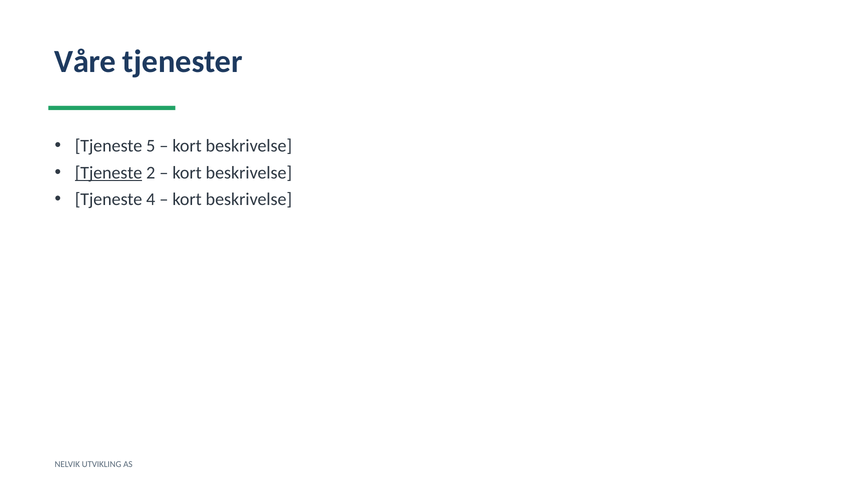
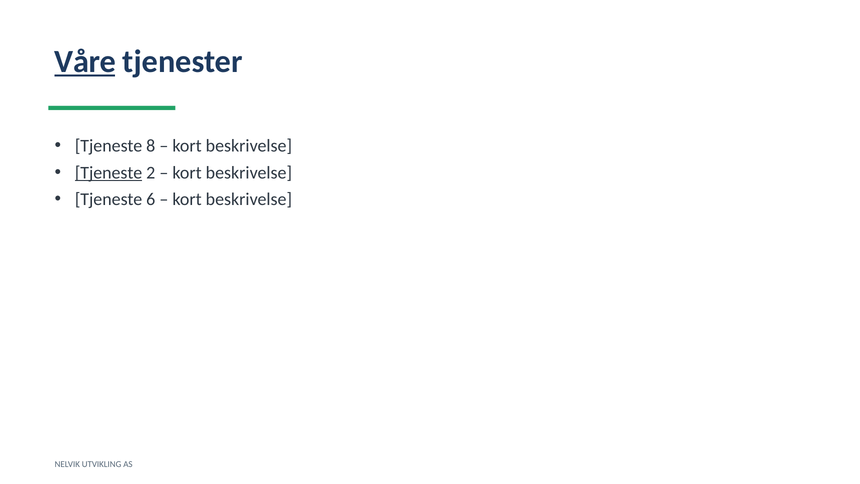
Våre underline: none -> present (85, 61)
5: 5 -> 8 (151, 146)
4: 4 -> 6 (151, 199)
